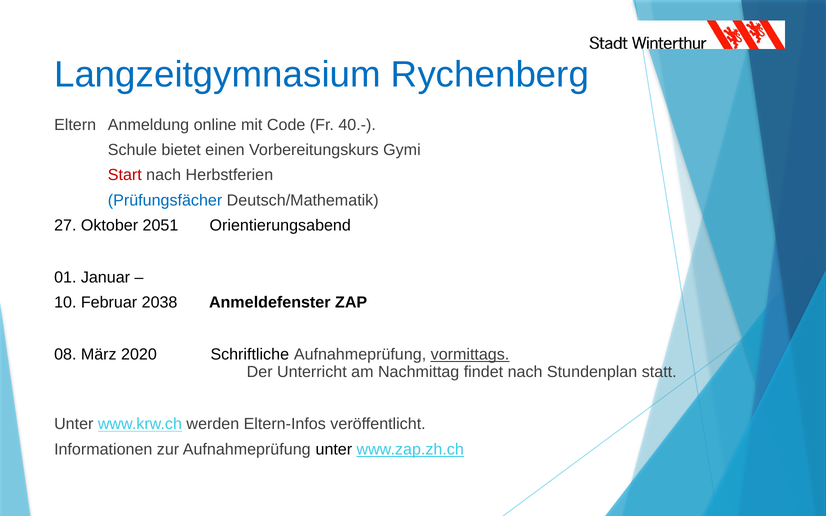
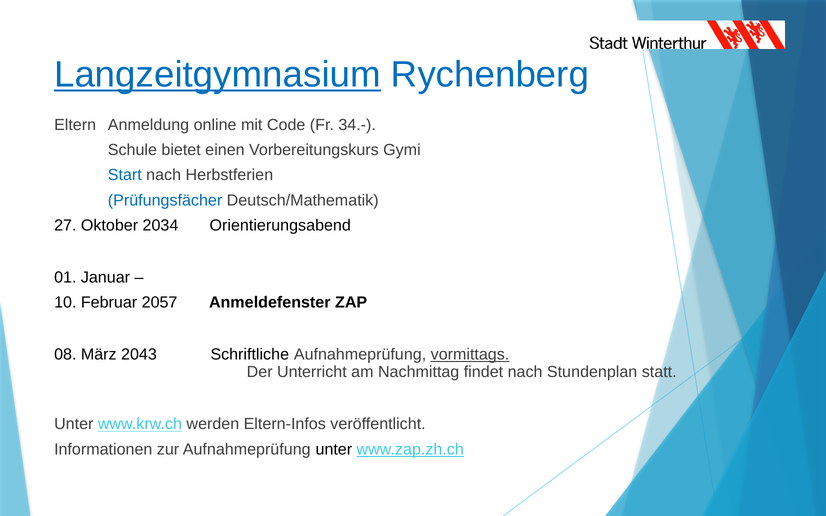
Langzeitgymnasium underline: none -> present (217, 75)
40.-: 40.- -> 34.- (357, 125)
Start colour: red -> blue (125, 175)
2051: 2051 -> 2034 (160, 225)
2038: 2038 -> 2057 (160, 303)
2020: 2020 -> 2043 (139, 355)
